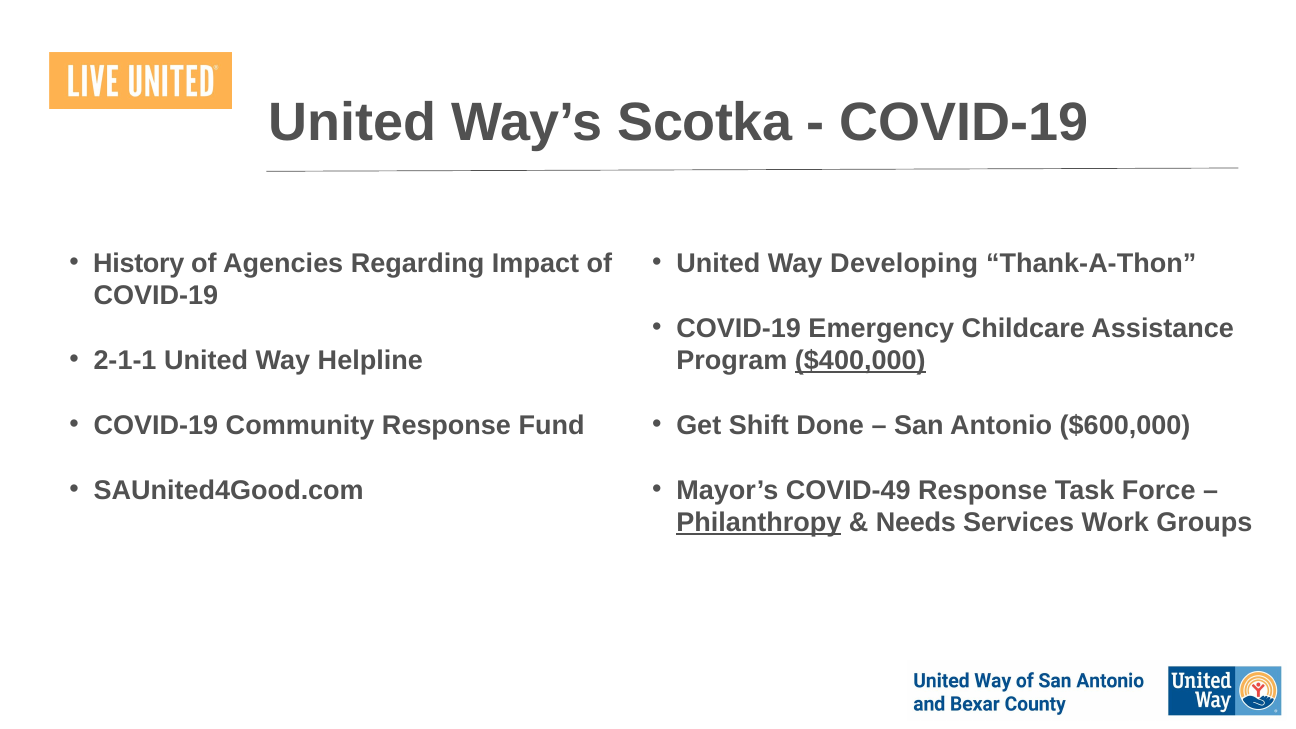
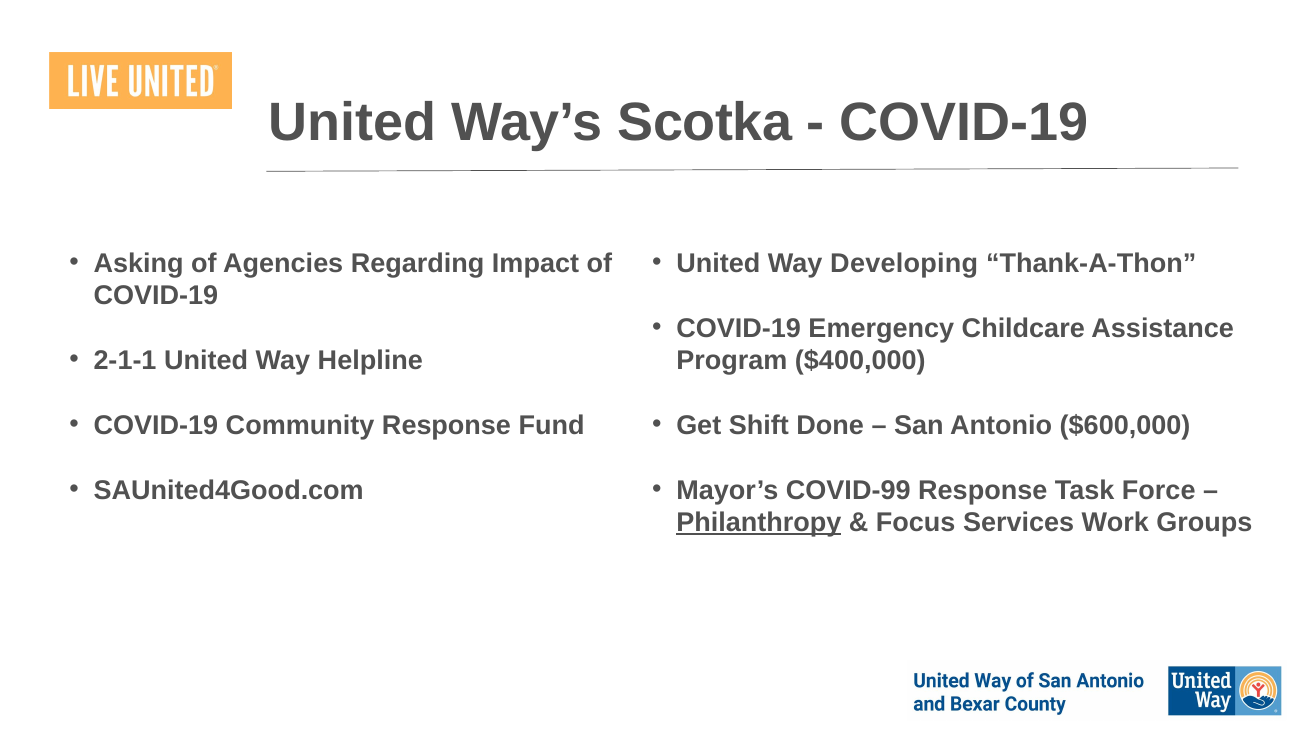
History: History -> Asking (139, 263)
$400,000 underline: present -> none (860, 361)
COVID-49: COVID-49 -> COVID-99 (848, 490)
Needs: Needs -> Focus (916, 523)
